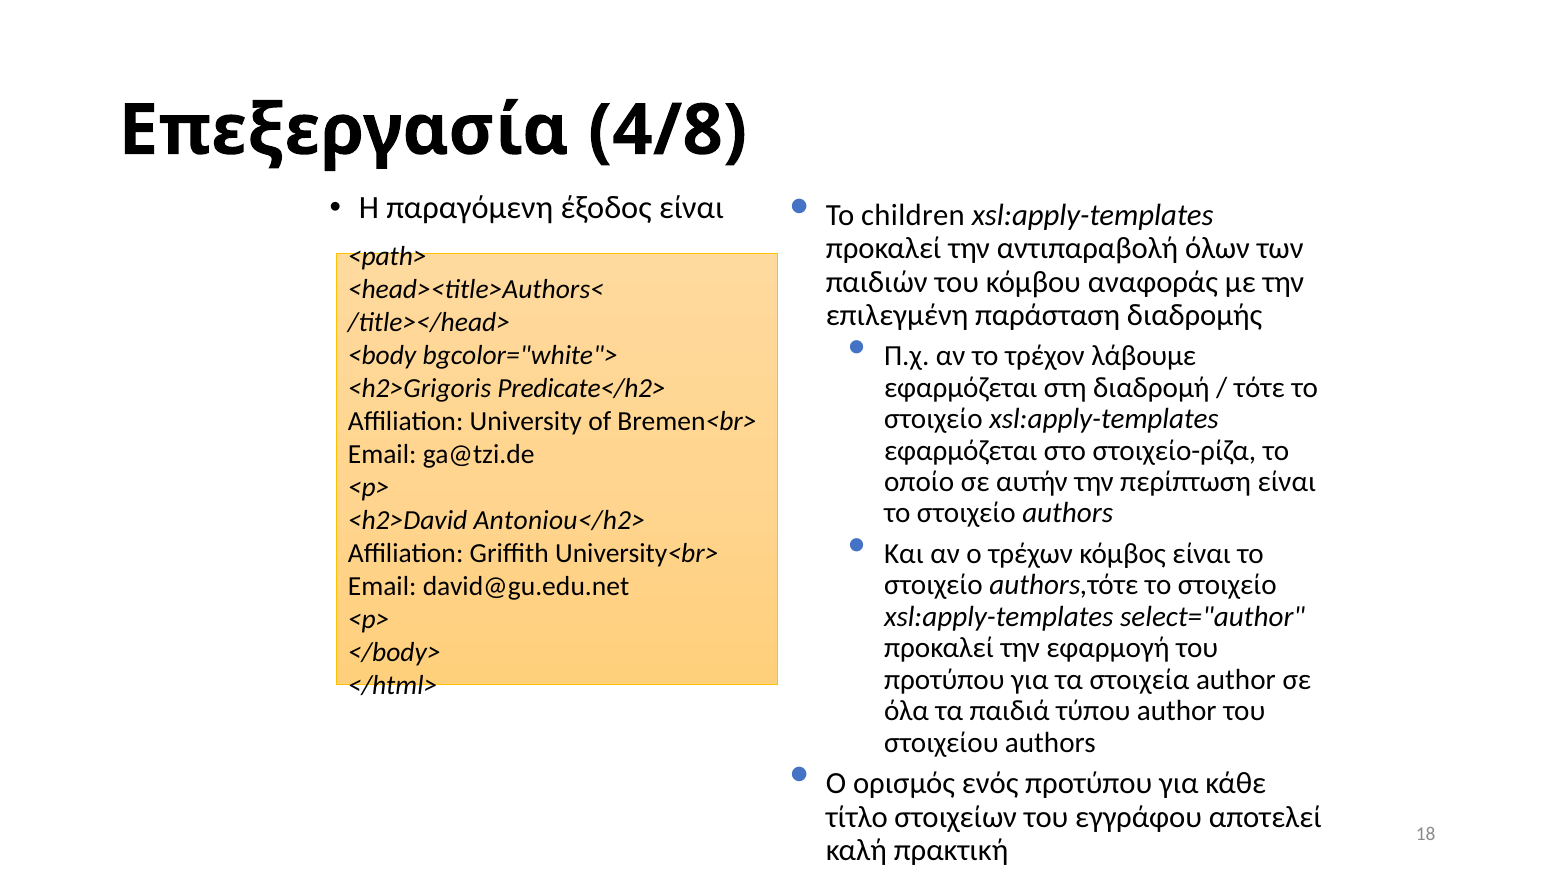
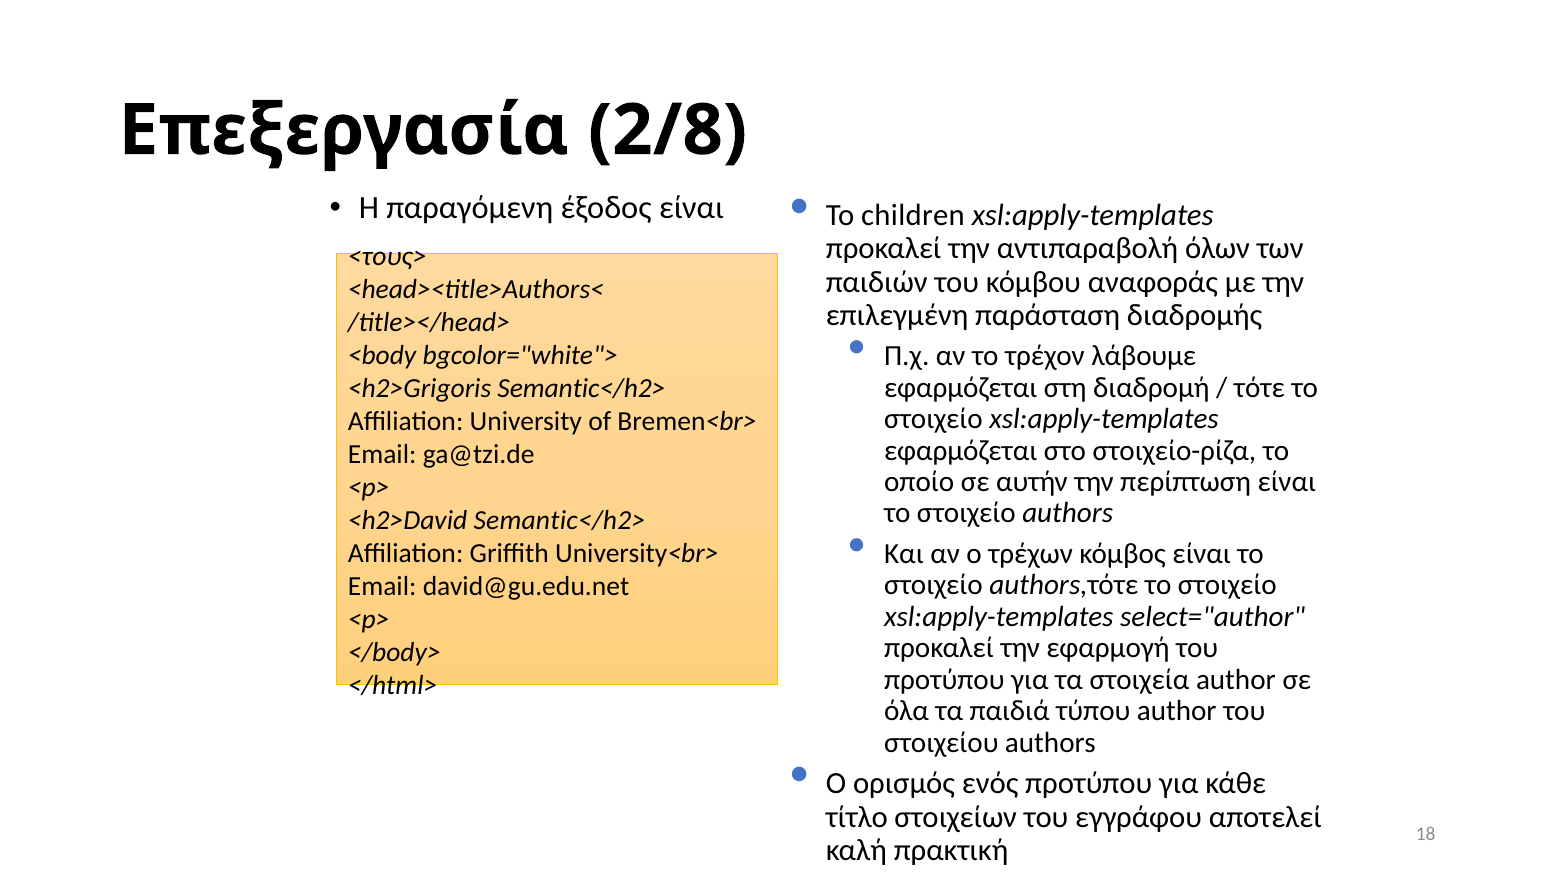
4/8: 4/8 -> 2/8 (668, 131)
<path>: <path> -> <τους> (387, 256)
<h2>Grigoris Predicate</h2>: Predicate</h2> -> Semantic</h2> (581, 389)
<h2>David Antoniou</h2>: Antoniou</h2> -> Semantic</h2> (559, 521)
